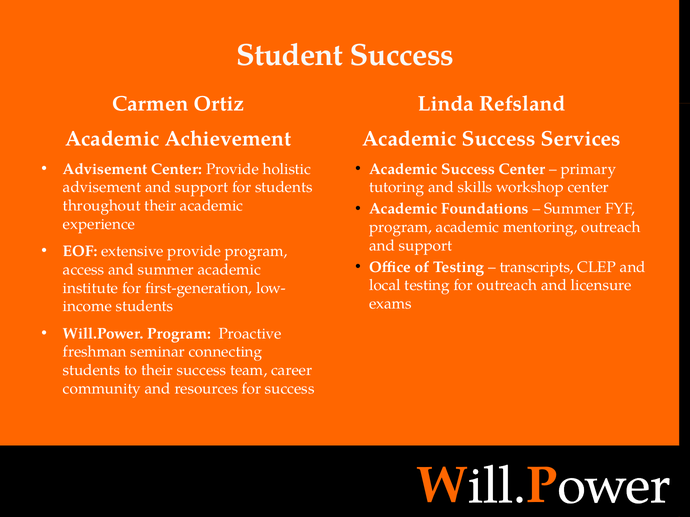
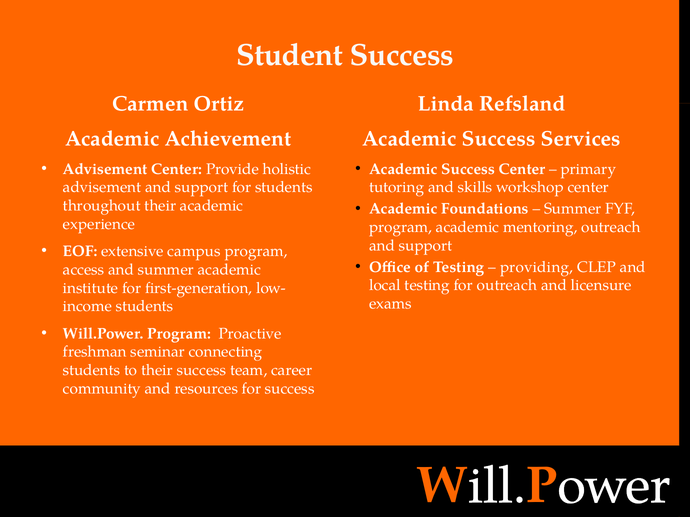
extensive provide: provide -> campus (194, 252)
transcripts: transcripts -> providing (537, 267)
